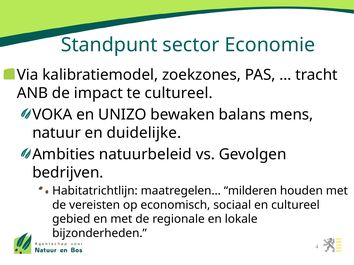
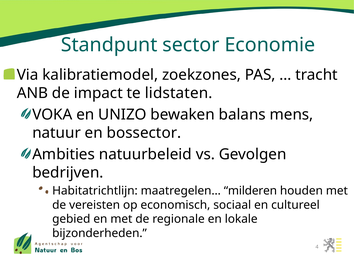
te cultureel: cultureel -> lidstaten (179, 93)
duidelijke: duidelijke -> bossector (144, 133)
